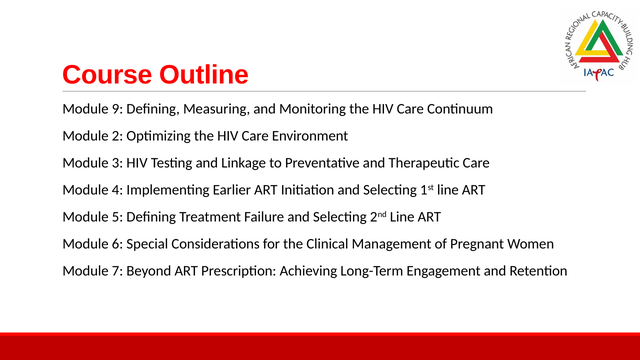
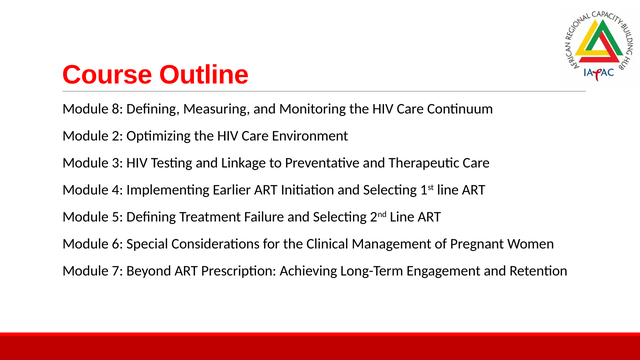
9: 9 -> 8 (118, 109)
